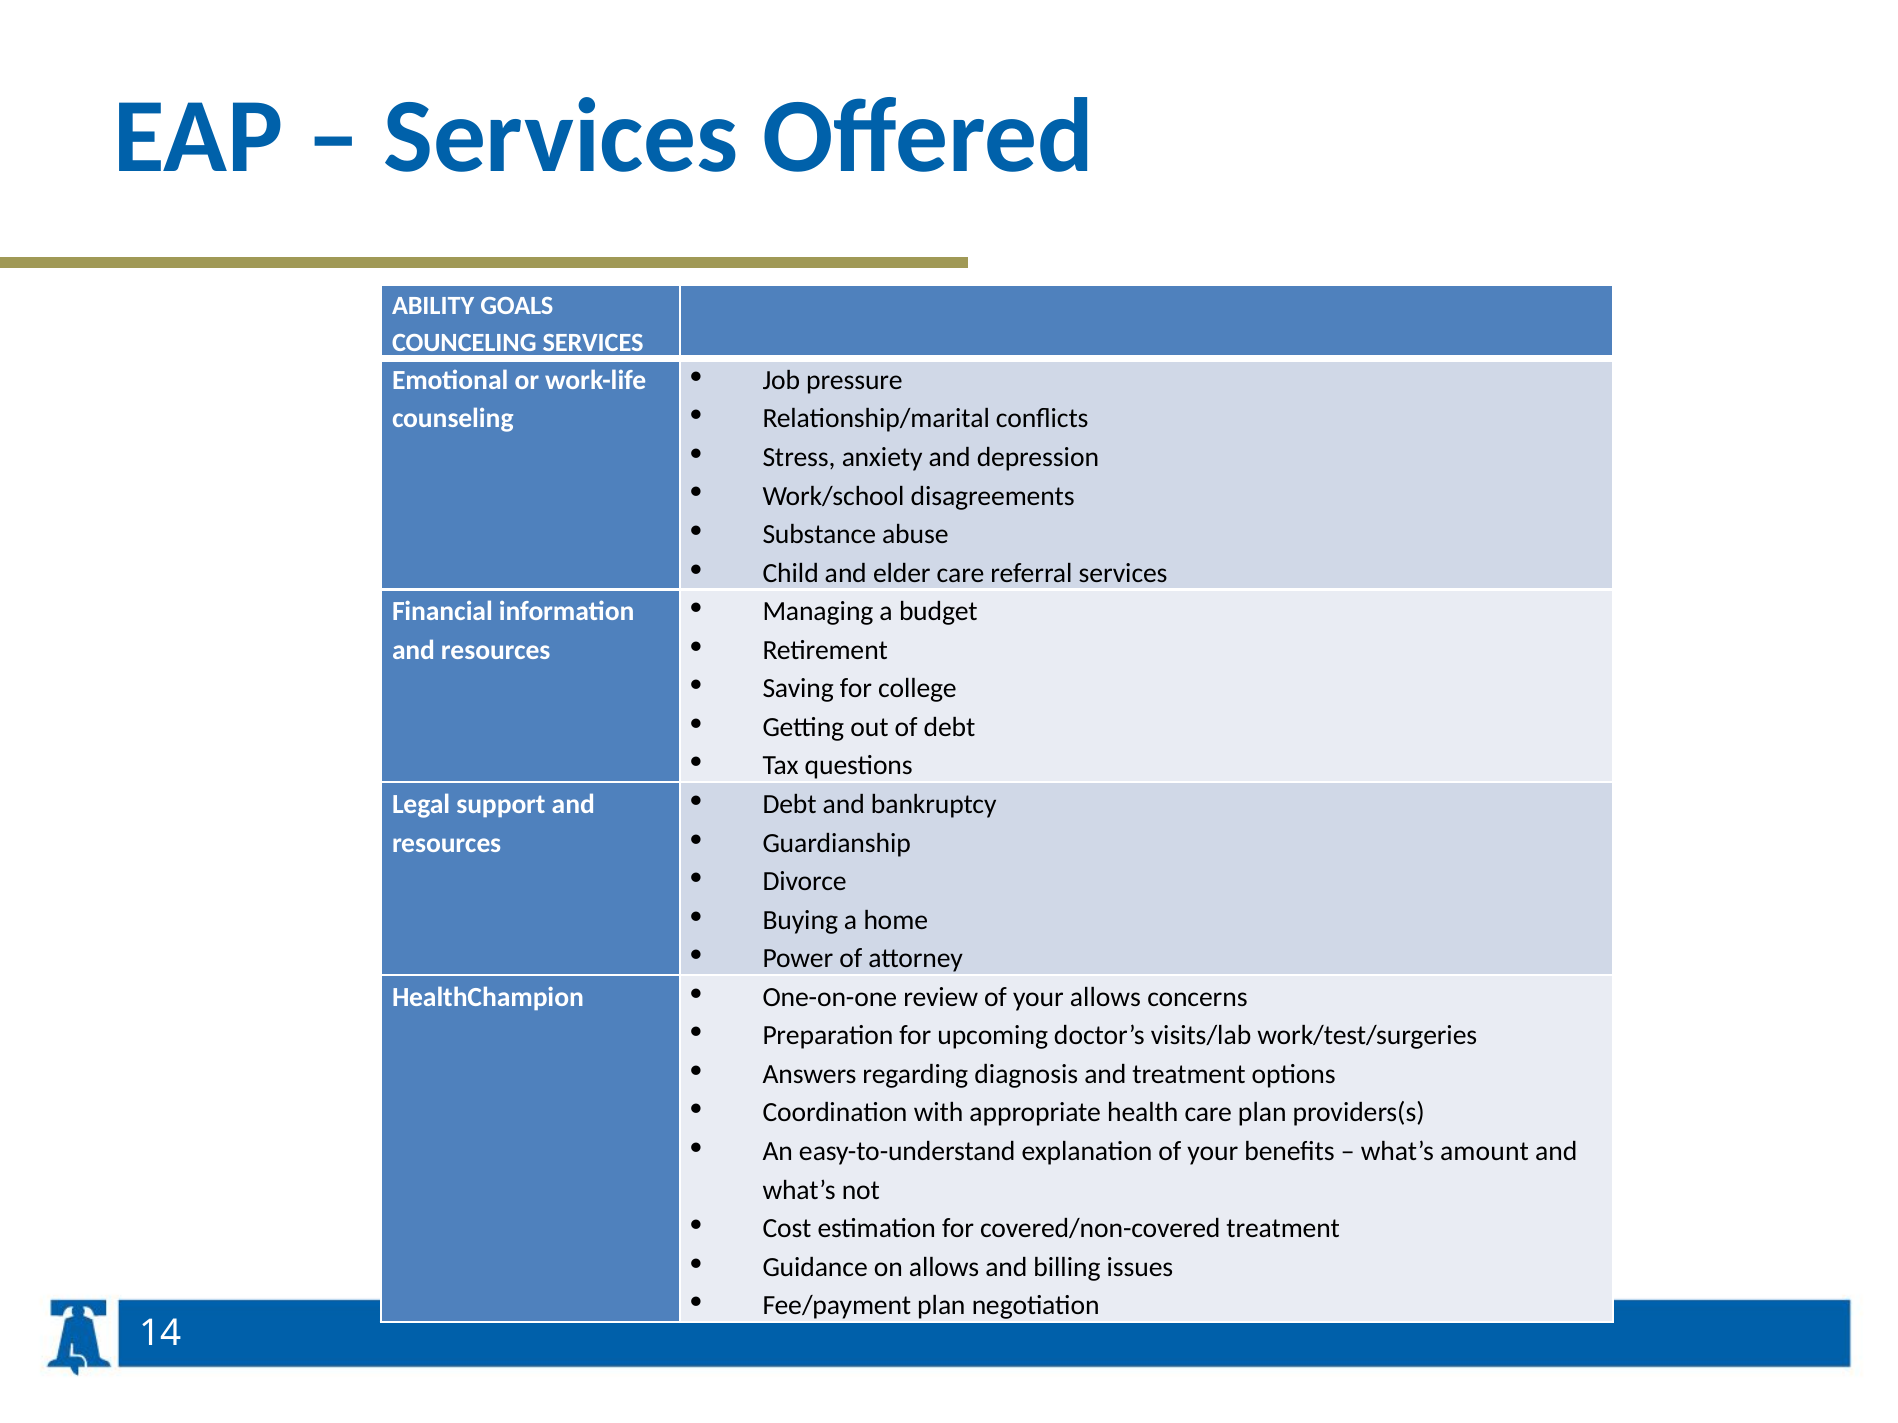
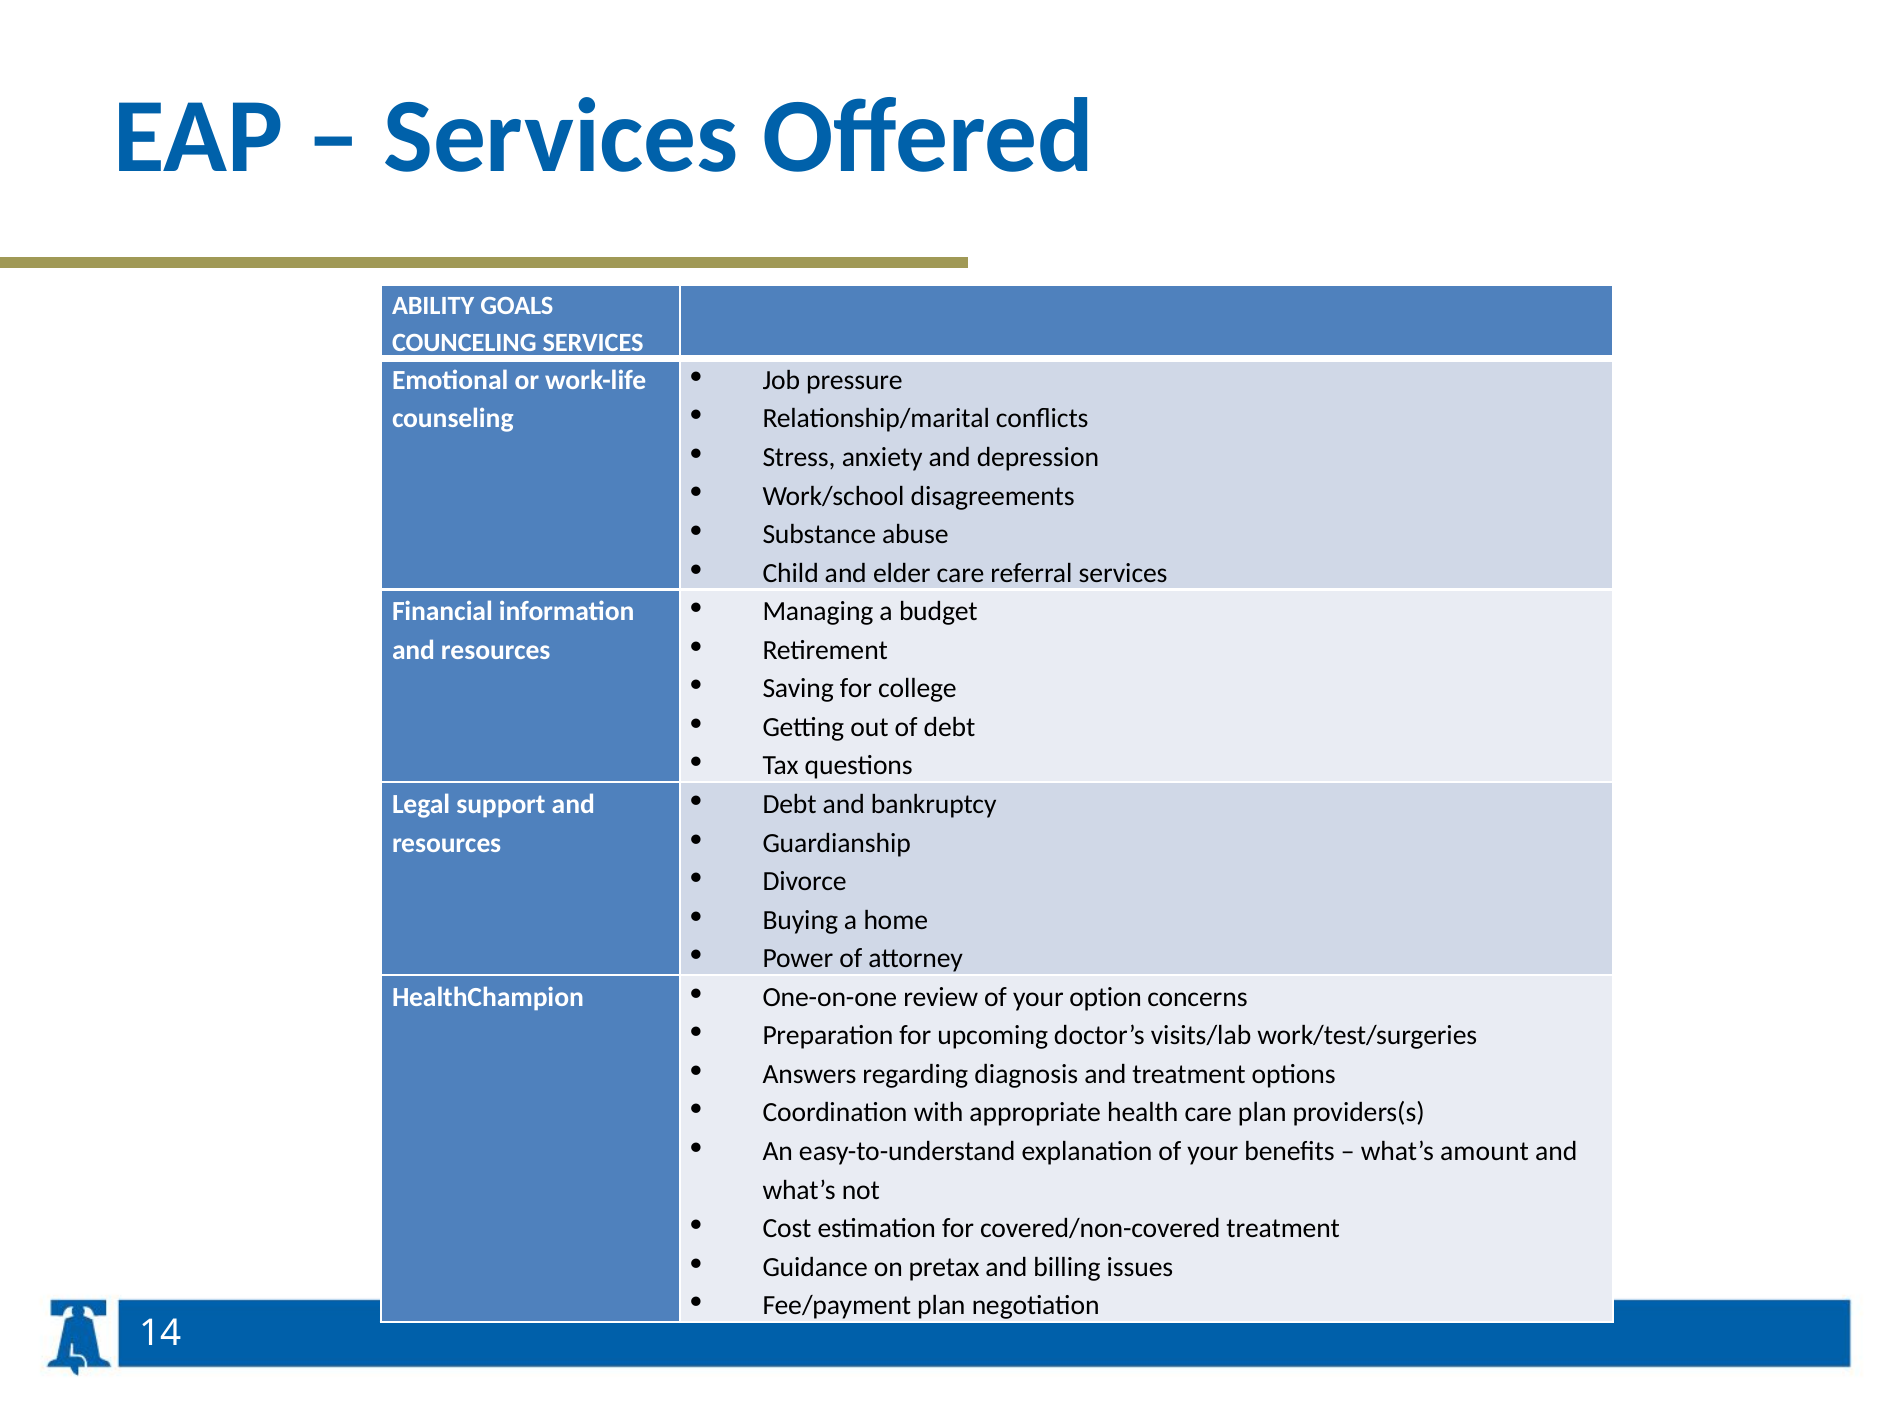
your allows: allows -> option (1106, 998)
on allows: allows -> pretax (944, 1267)
